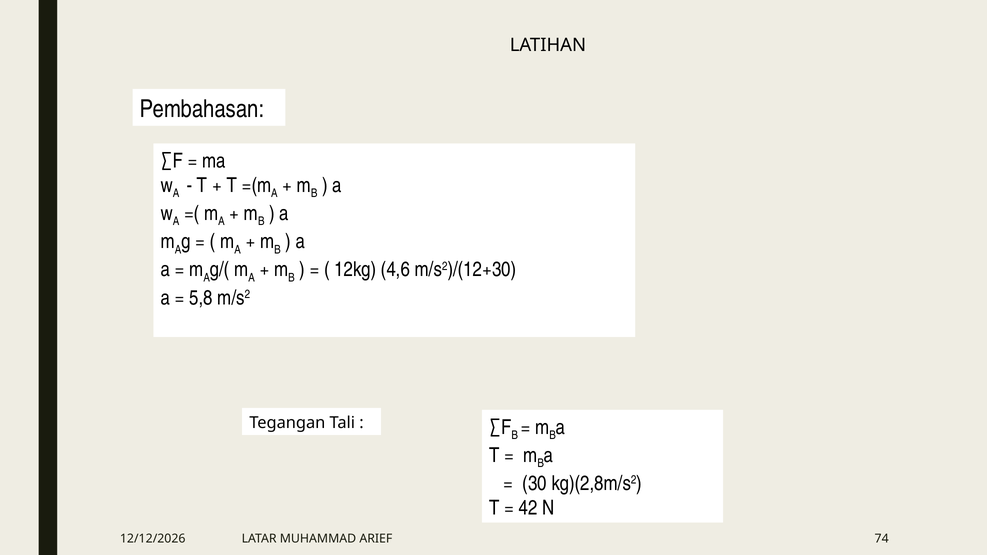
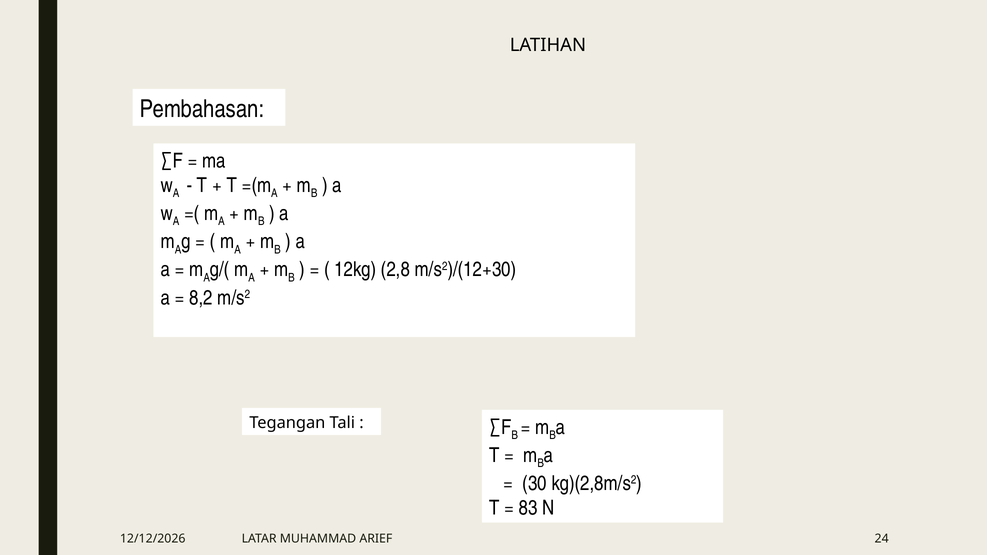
4,6: 4,6 -> 2,8 (396, 270)
5,8: 5,8 -> 8,2 (201, 298)
42: 42 -> 83 (528, 508)
74: 74 -> 24 (882, 539)
